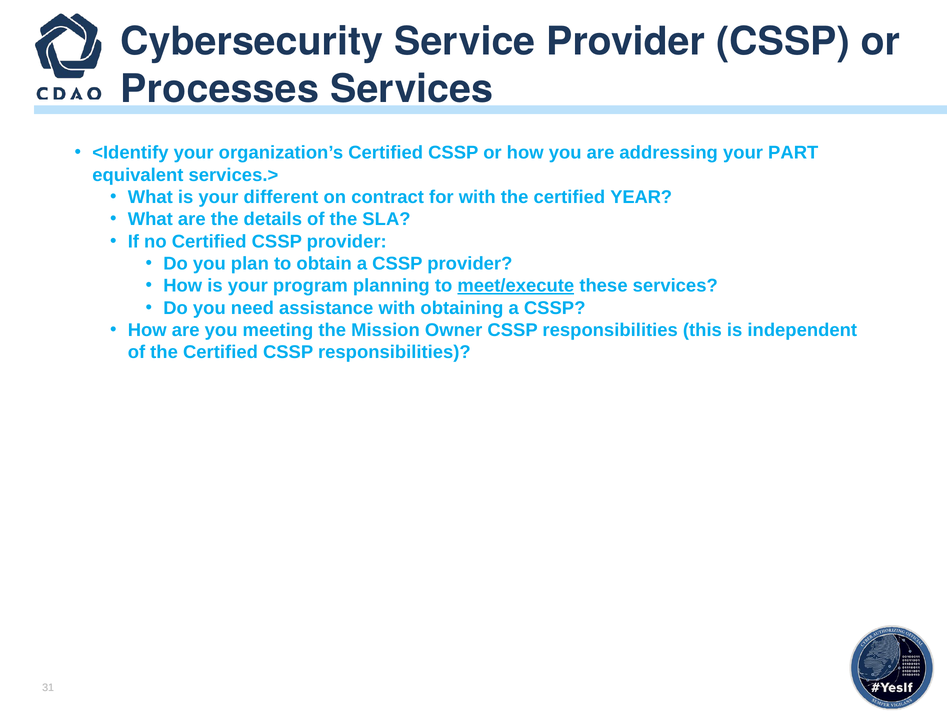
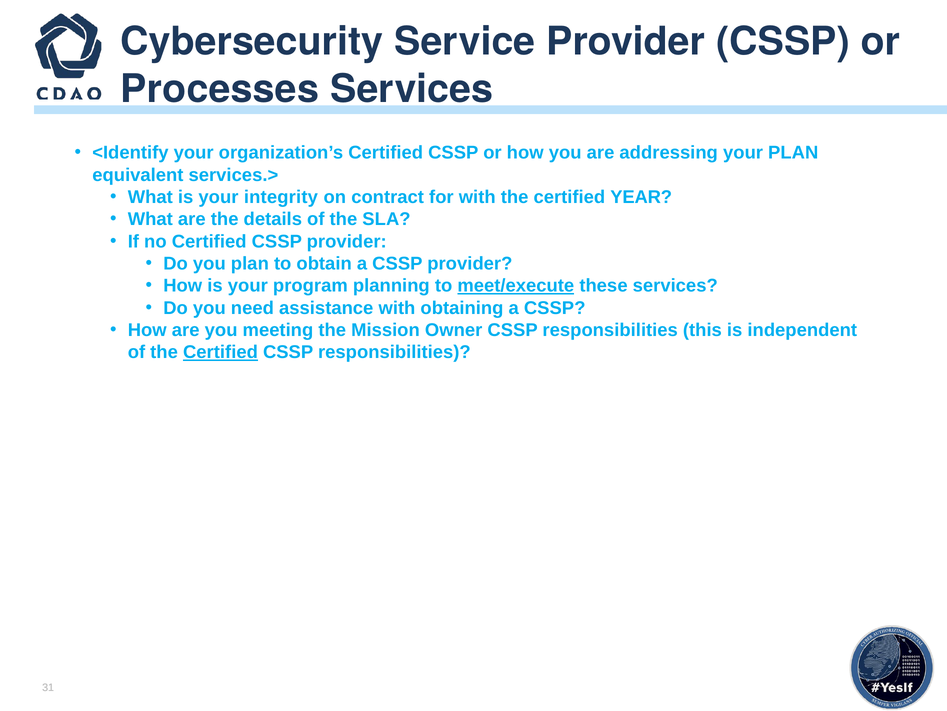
your PART: PART -> PLAN (793, 153)
different: different -> integrity (281, 197)
Certified underline: none -> present (220, 352)
